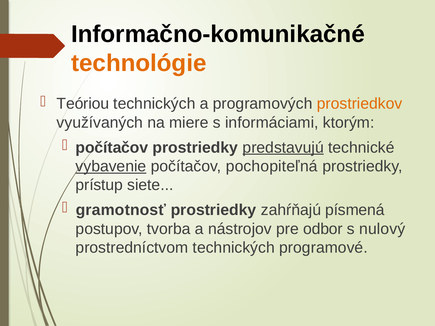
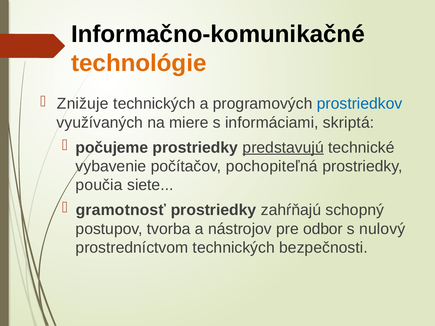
Teóriou: Teóriou -> Znižuje (83, 104)
prostriedkov colour: orange -> blue (360, 104)
ktorým: ktorým -> skriptá (349, 123)
počítačov: počítačov -> počujeme (112, 148)
vybavenie underline: present -> none (111, 166)
prístup: prístup -> poučia (99, 185)
písmená: písmená -> schopný (355, 210)
programové: programové -> bezpečnosti (323, 248)
